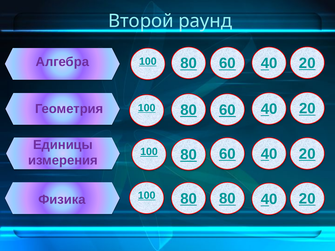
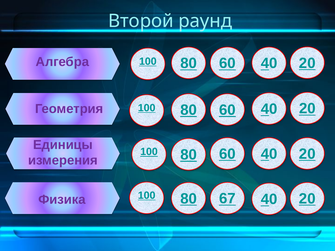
80: 80 -> 67 (227, 199)
